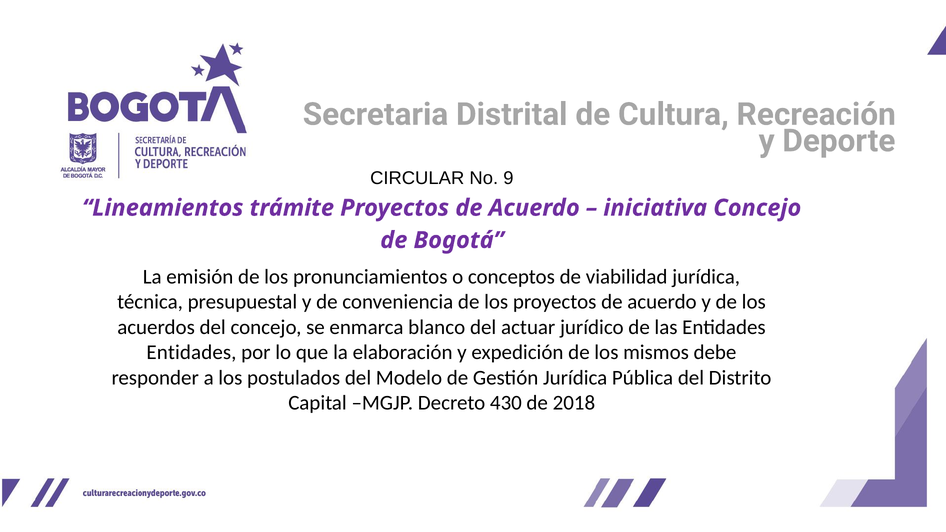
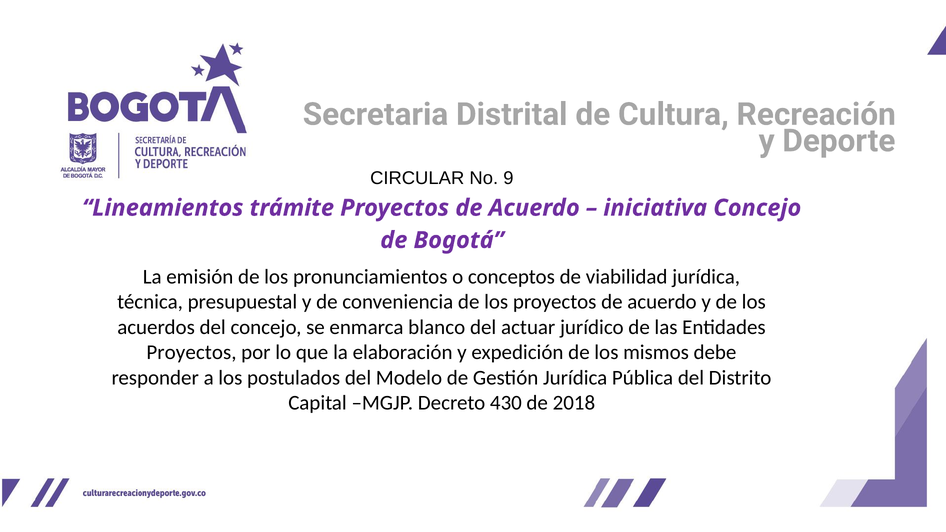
Entidades: Entidades -> Proyectos (191, 353)
